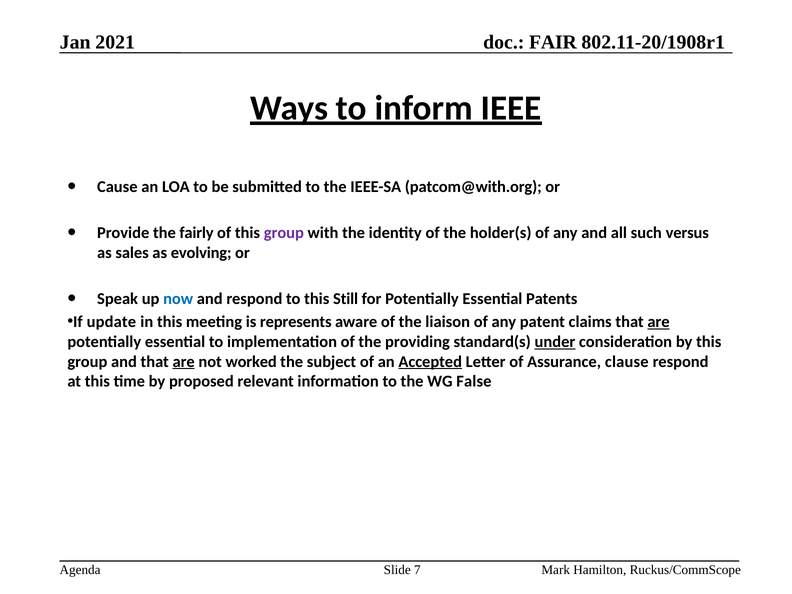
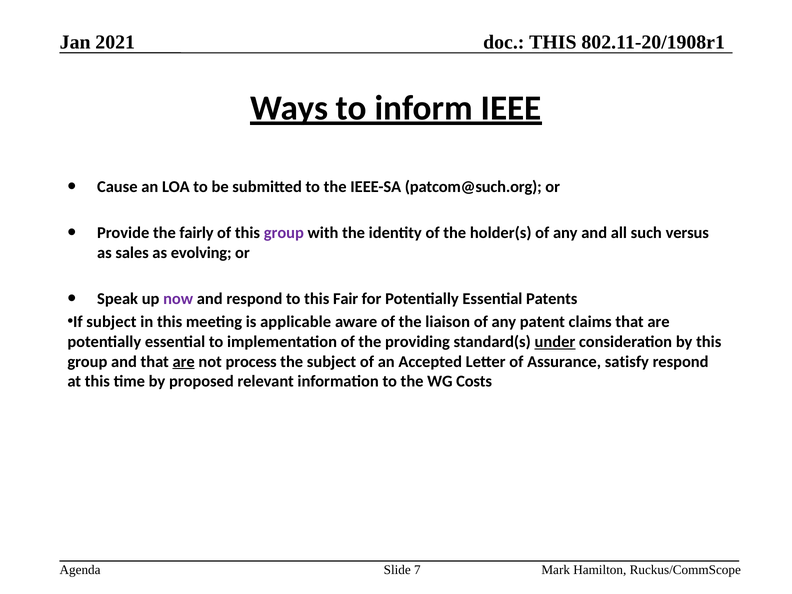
FAIR: FAIR -> THIS (553, 42)
patcom@with.org: patcom@with.org -> patcom@such.org (473, 187)
now colour: blue -> purple (178, 299)
Still: Still -> Fair (346, 299)
If update: update -> subject (111, 322)
represents: represents -> applicable (296, 322)
are underline: present -> none (658, 322)
worked: worked -> process (251, 362)
Accepted underline: present -> none (430, 362)
clause: clause -> satisfy (627, 362)
False: False -> Costs (474, 381)
